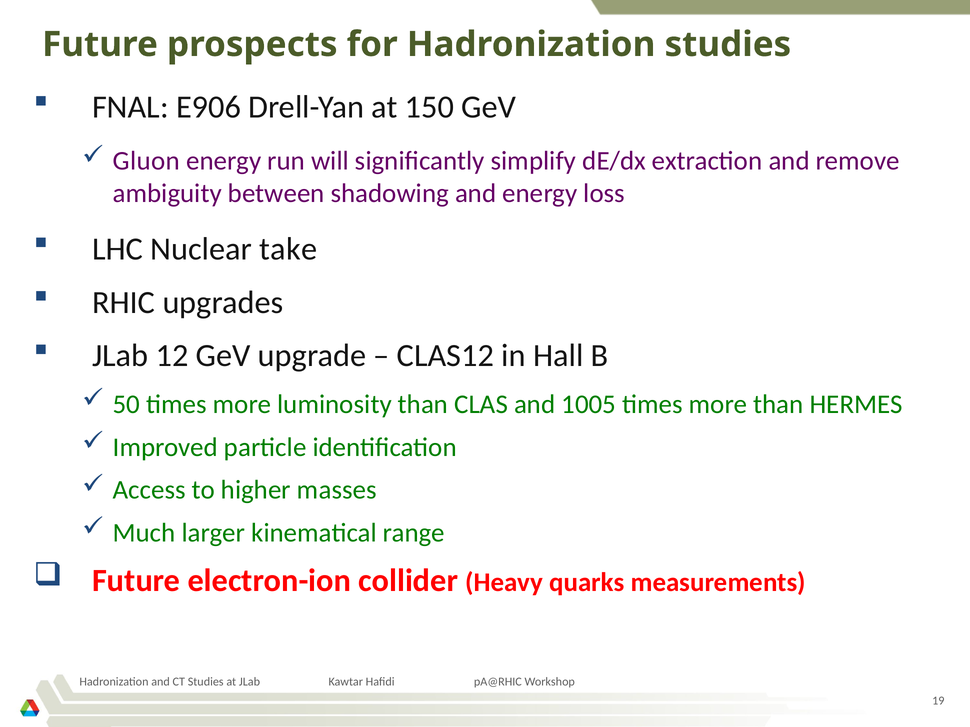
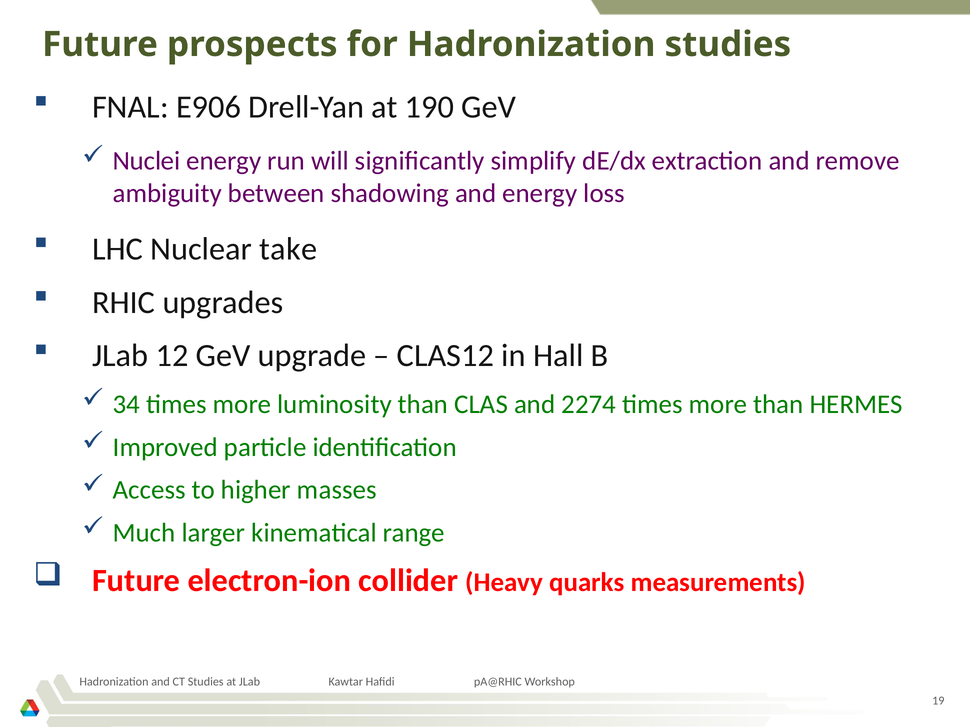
150: 150 -> 190 (429, 107)
Gluon: Gluon -> Nuclei (147, 161)
50: 50 -> 34 (126, 405)
1005: 1005 -> 2274 (589, 405)
